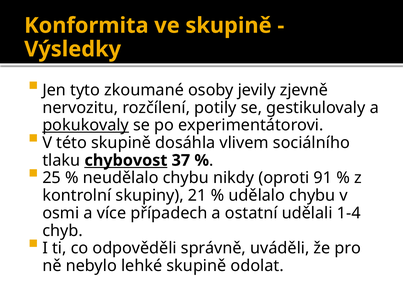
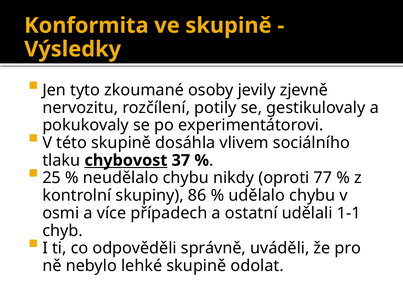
pokukovaly underline: present -> none (86, 125)
91: 91 -> 77 (323, 178)
21: 21 -> 86 (197, 195)
1-4: 1-4 -> 1-1 (349, 213)
